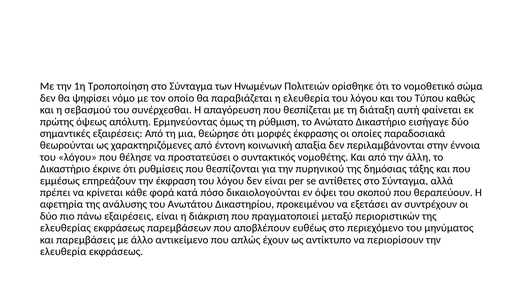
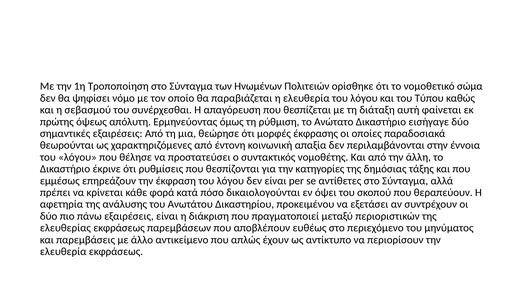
πυρηνικού: πυρηνικού -> κατηγορίες (320, 169)
